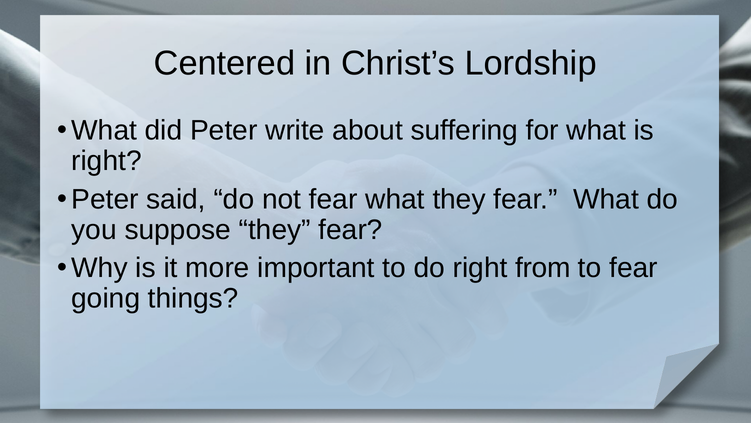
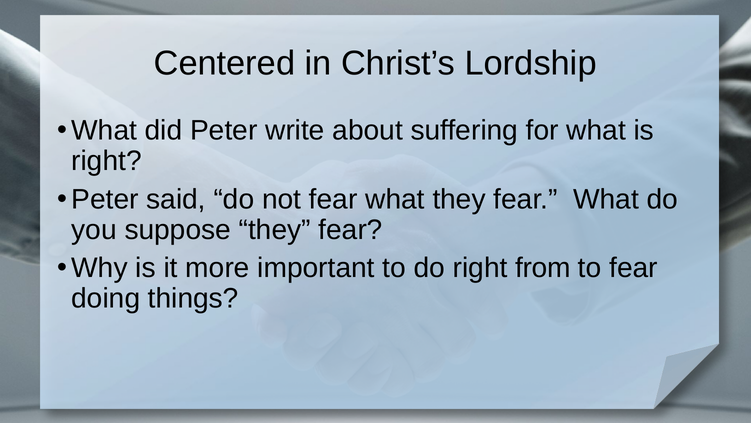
going: going -> doing (106, 298)
